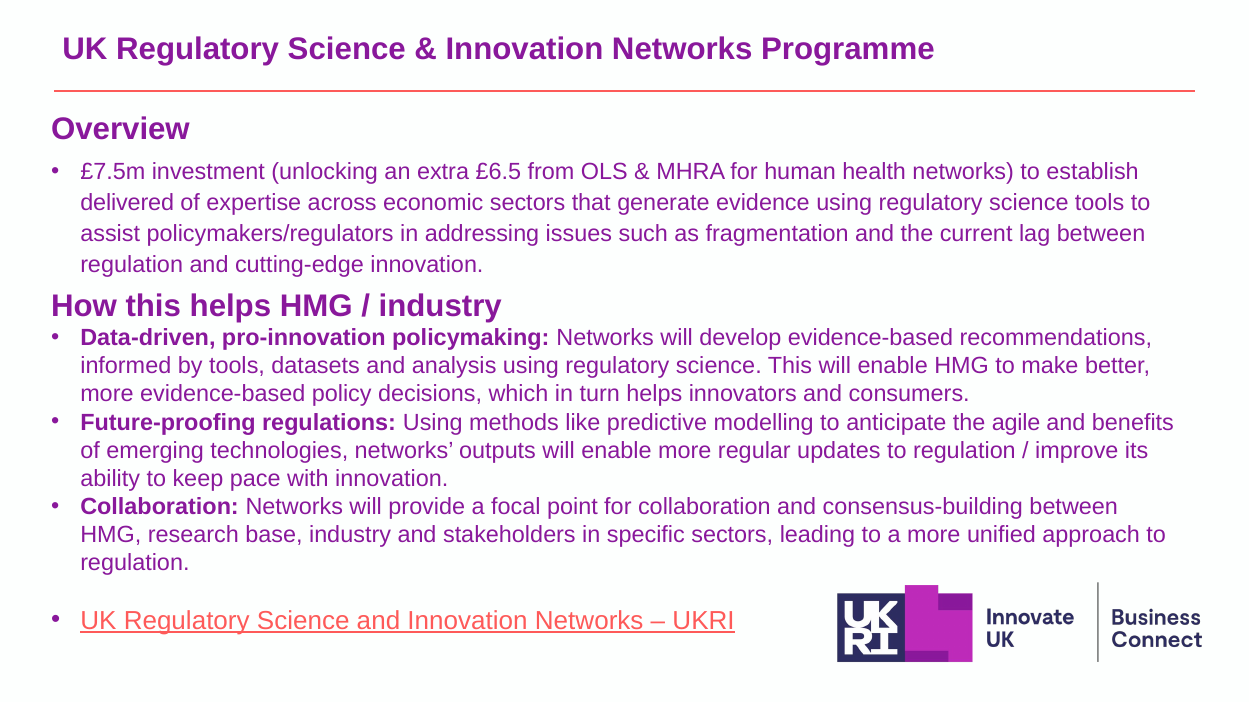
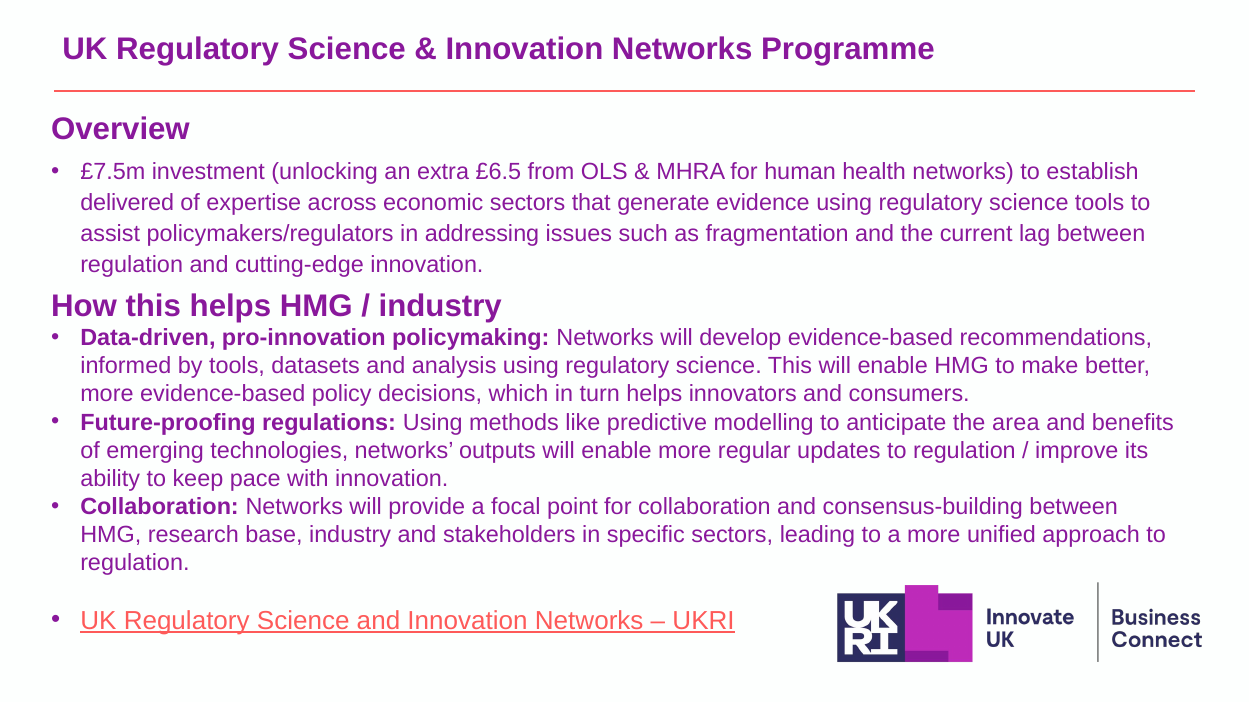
agile: agile -> area (1016, 423)
